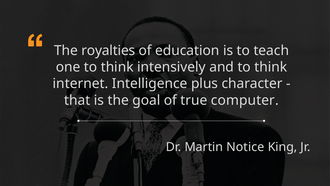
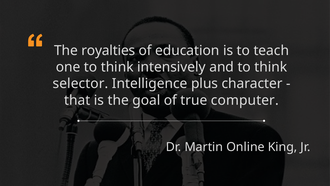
internet: internet -> selector (80, 84)
Notice: Notice -> Online (245, 147)
